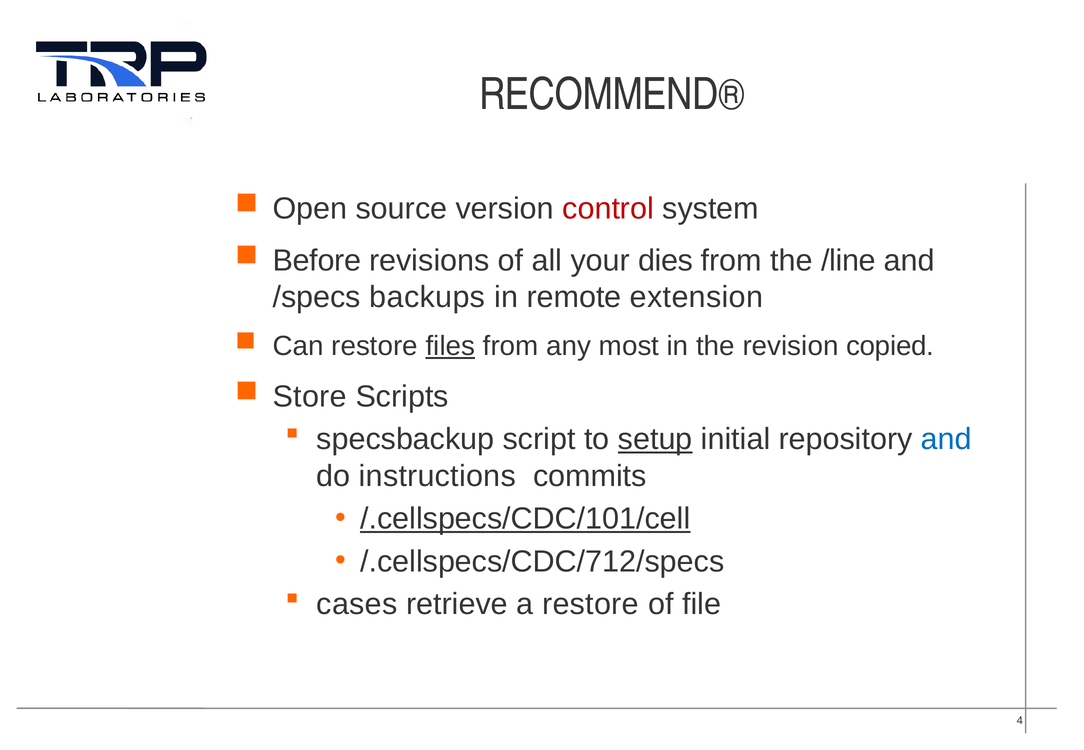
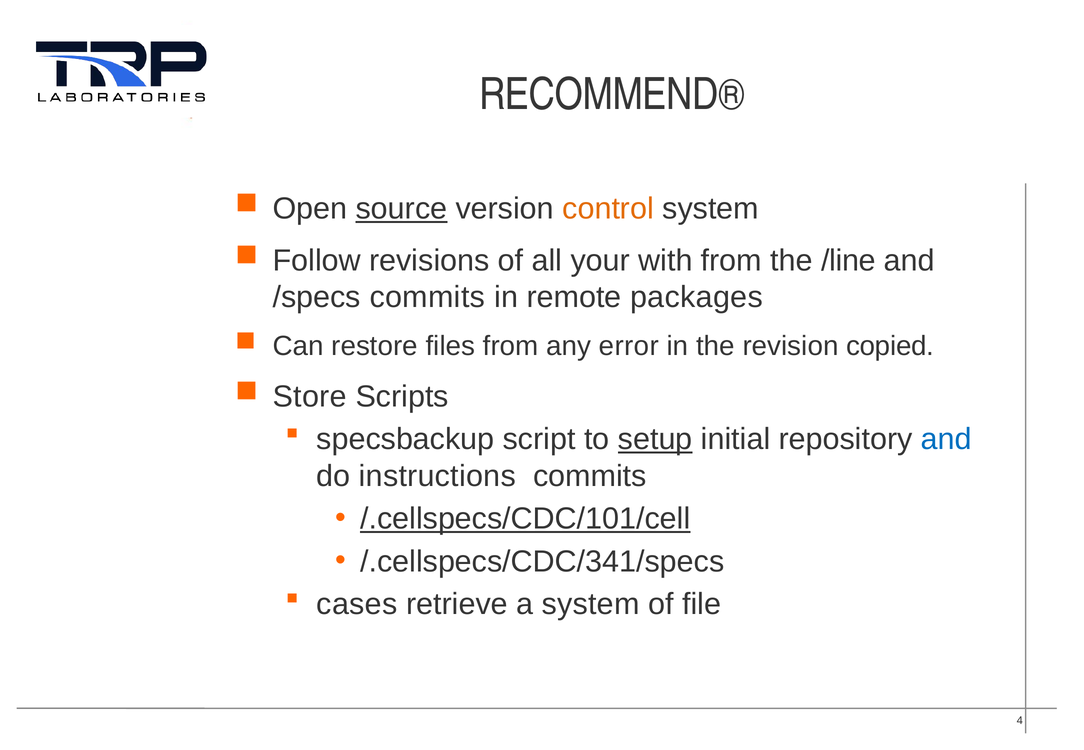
source underline: none -> present (401, 209)
control colour: red -> orange (608, 209)
Before: Before -> Follow (317, 261)
dies: dies -> with (665, 261)
/specs backups: backups -> commits (427, 298)
extension: extension -> packages (697, 298)
files underline: present -> none (450, 346)
most: most -> error (629, 346)
/.cellspecs/CDC/712/specs: /.cellspecs/CDC/712/specs -> /.cellspecs/CDC/341/specs (542, 562)
a restore: restore -> system (591, 605)
